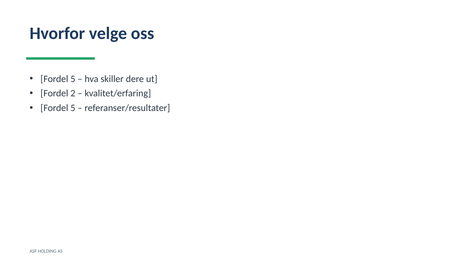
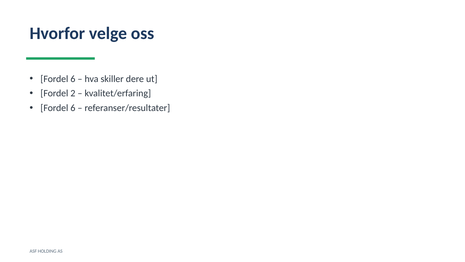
5: 5 -> 6 (73, 79)
5: 5 -> 6 (73, 108)
